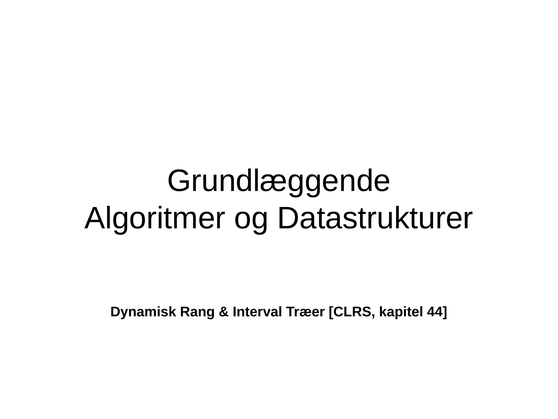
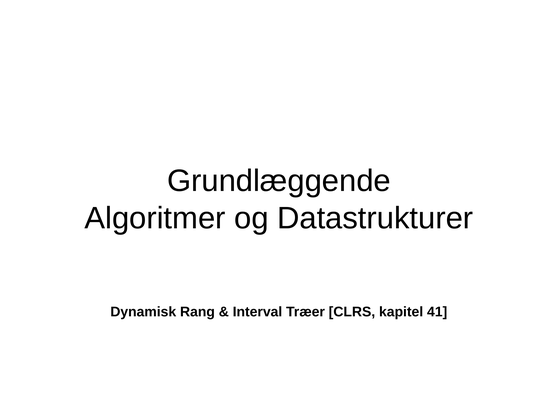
44: 44 -> 41 (437, 312)
